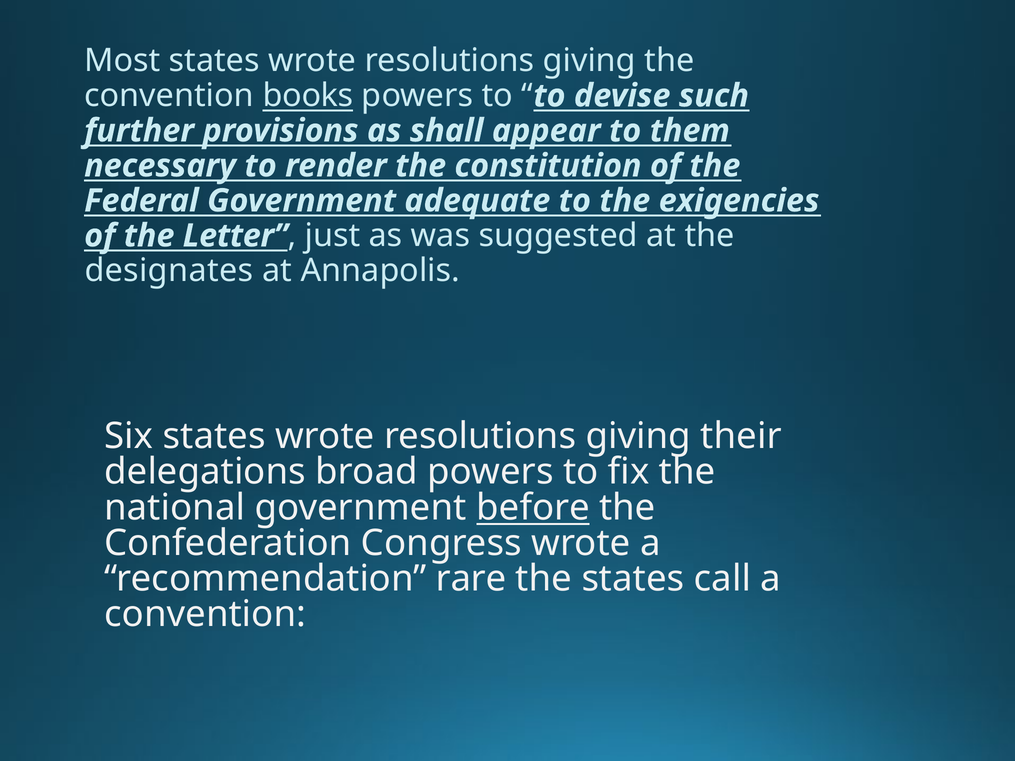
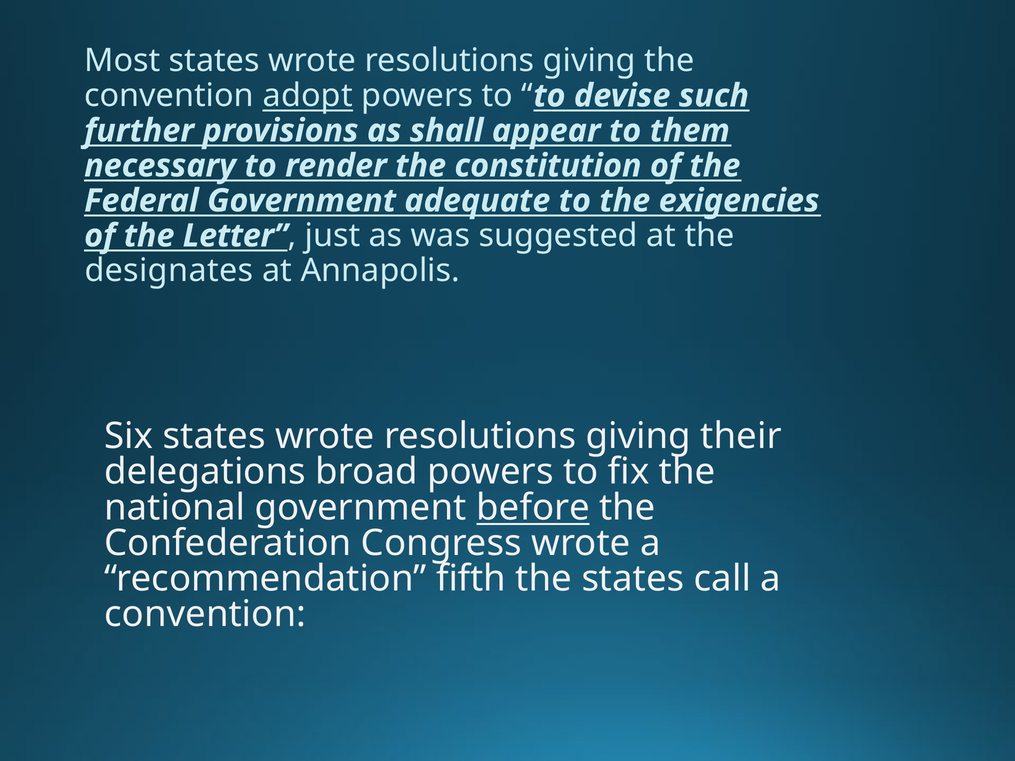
books: books -> adopt (308, 96)
rare: rare -> fifth (471, 579)
